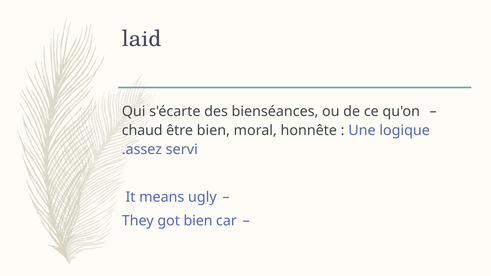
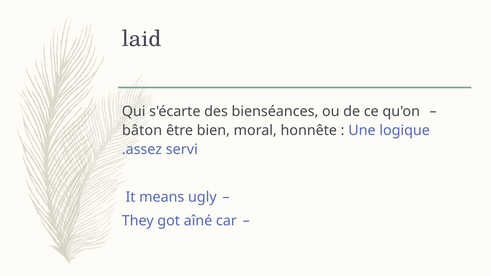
chaud: chaud -> bâton (142, 131)
got bien: bien -> aîné (198, 221)
